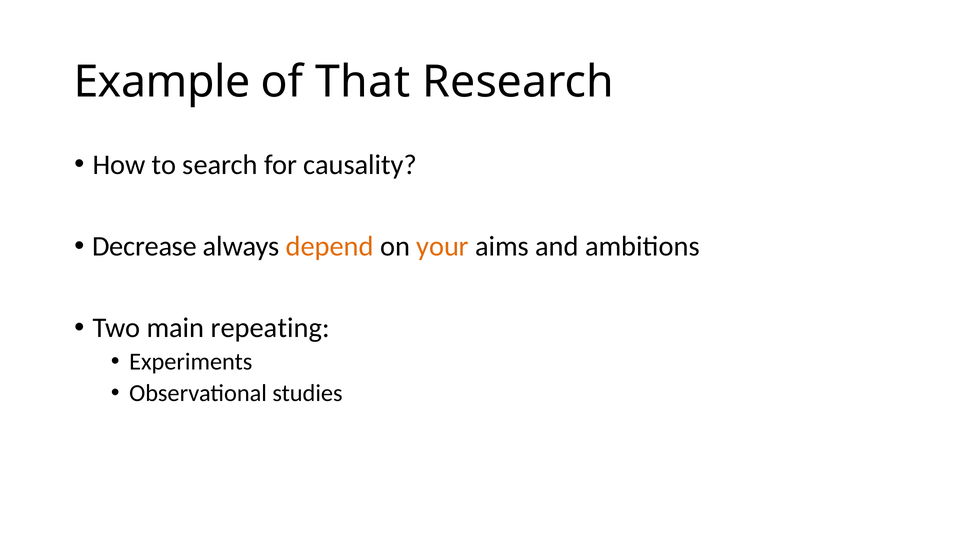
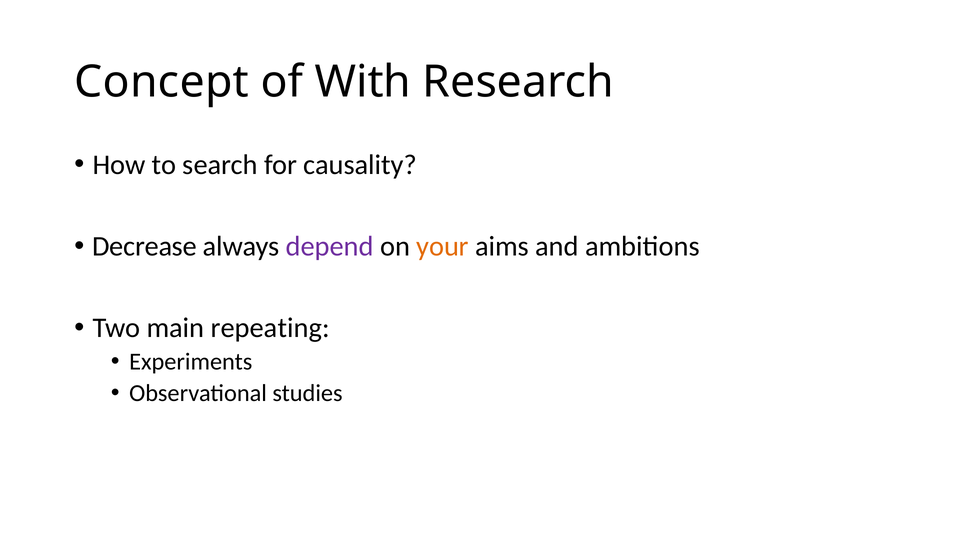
Example: Example -> Concept (162, 82)
That: That -> With (363, 82)
depend colour: orange -> purple (330, 247)
